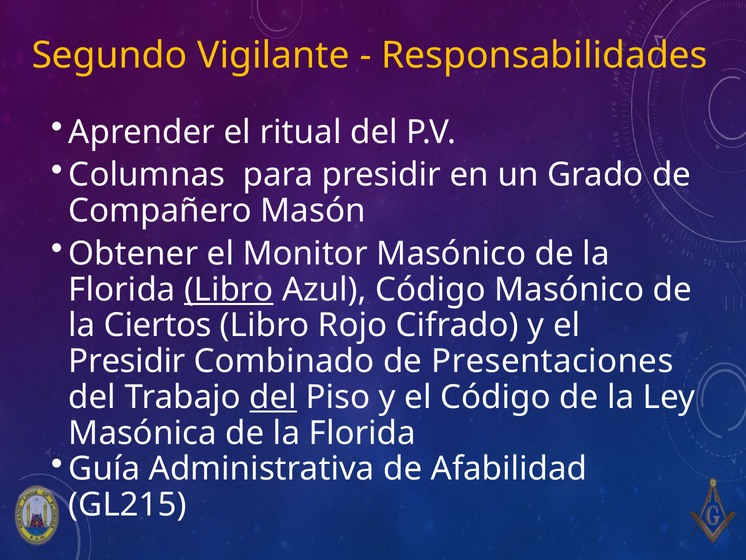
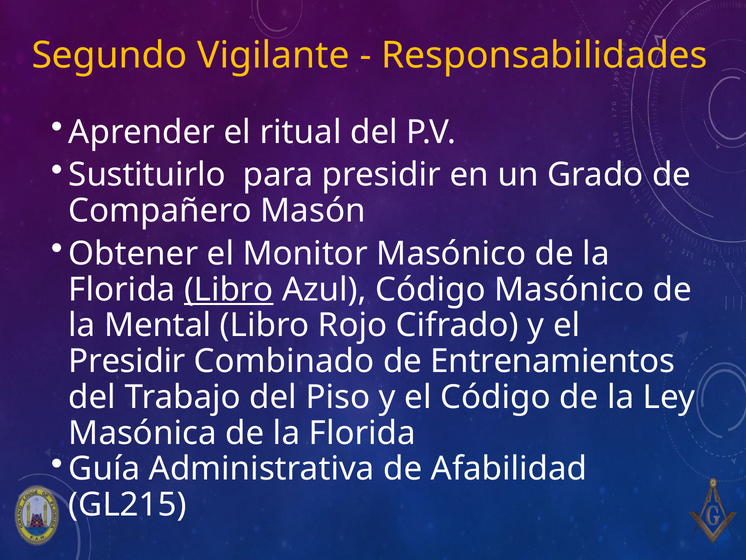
Columnas: Columnas -> Sustituirlo (147, 175)
Ciertos: Ciertos -> Mental (158, 325)
Presentaciones: Presentaciones -> Entrenamientos (553, 361)
del underline: present -> none (273, 397)
